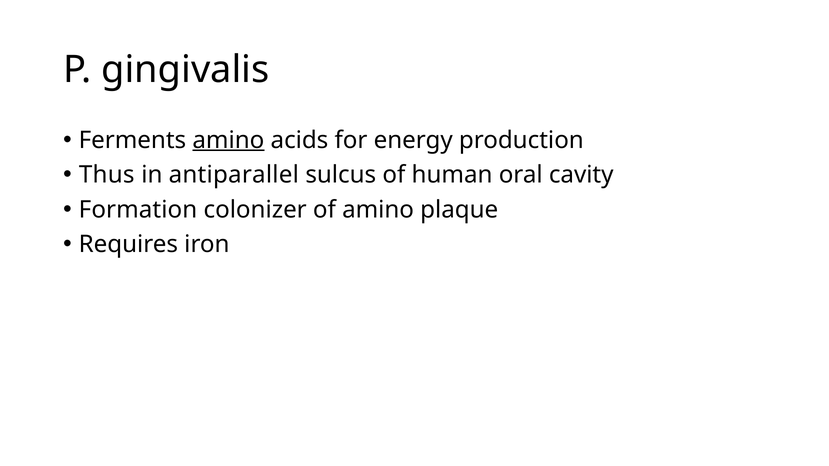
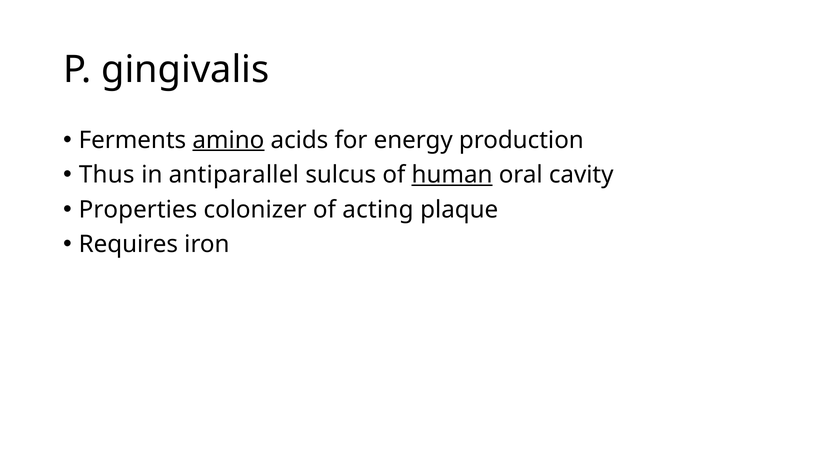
human underline: none -> present (452, 175)
Formation: Formation -> Properties (138, 210)
of amino: amino -> acting (378, 210)
